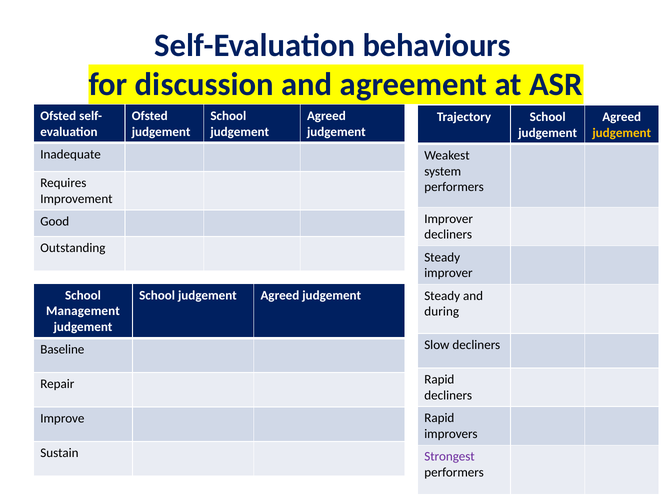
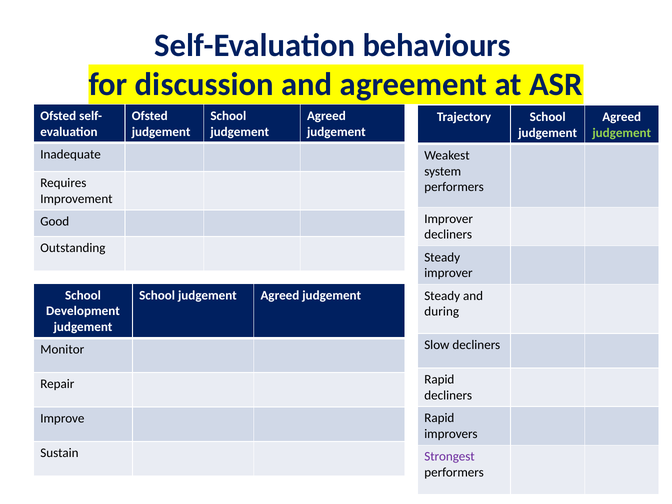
judgement colour: yellow -> light green (622, 133)
Management: Management -> Development (83, 311)
Baseline: Baseline -> Monitor (62, 350)
